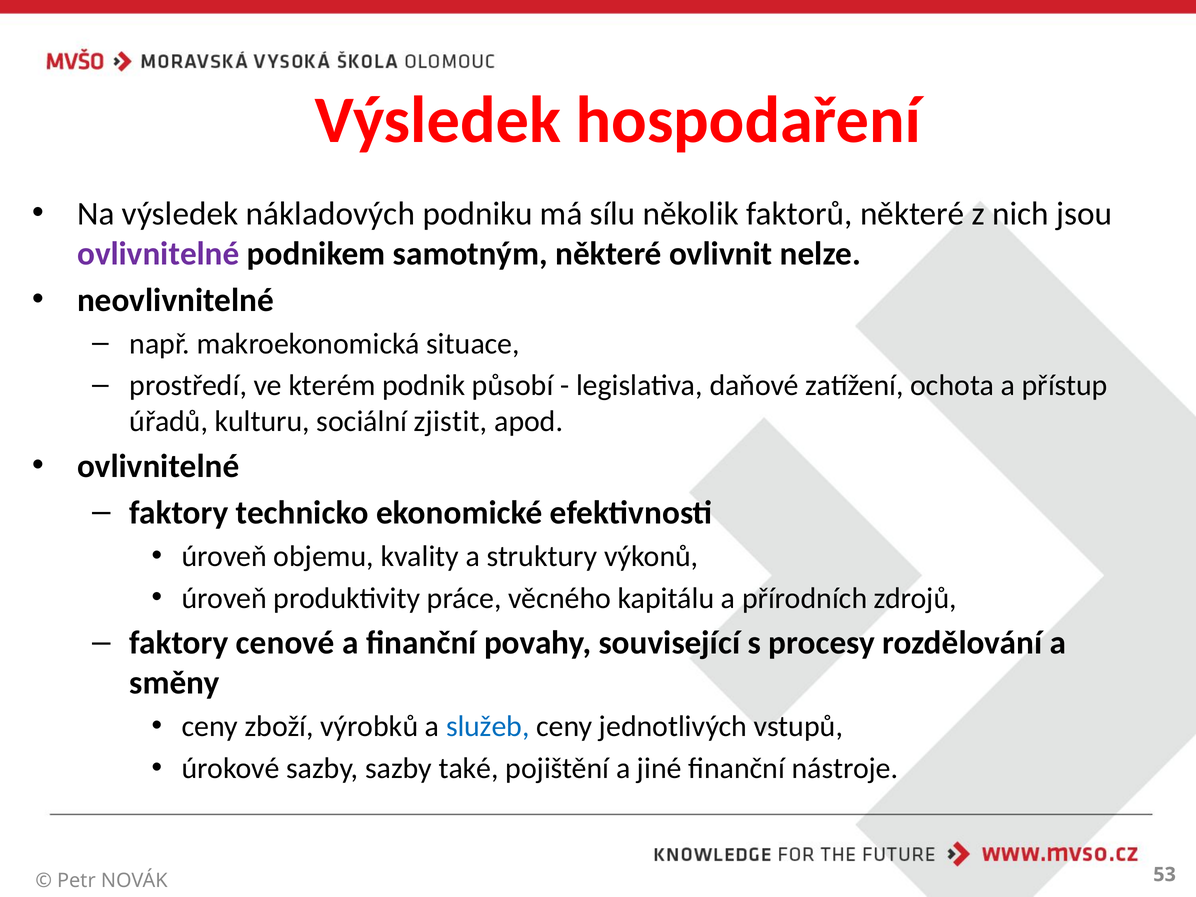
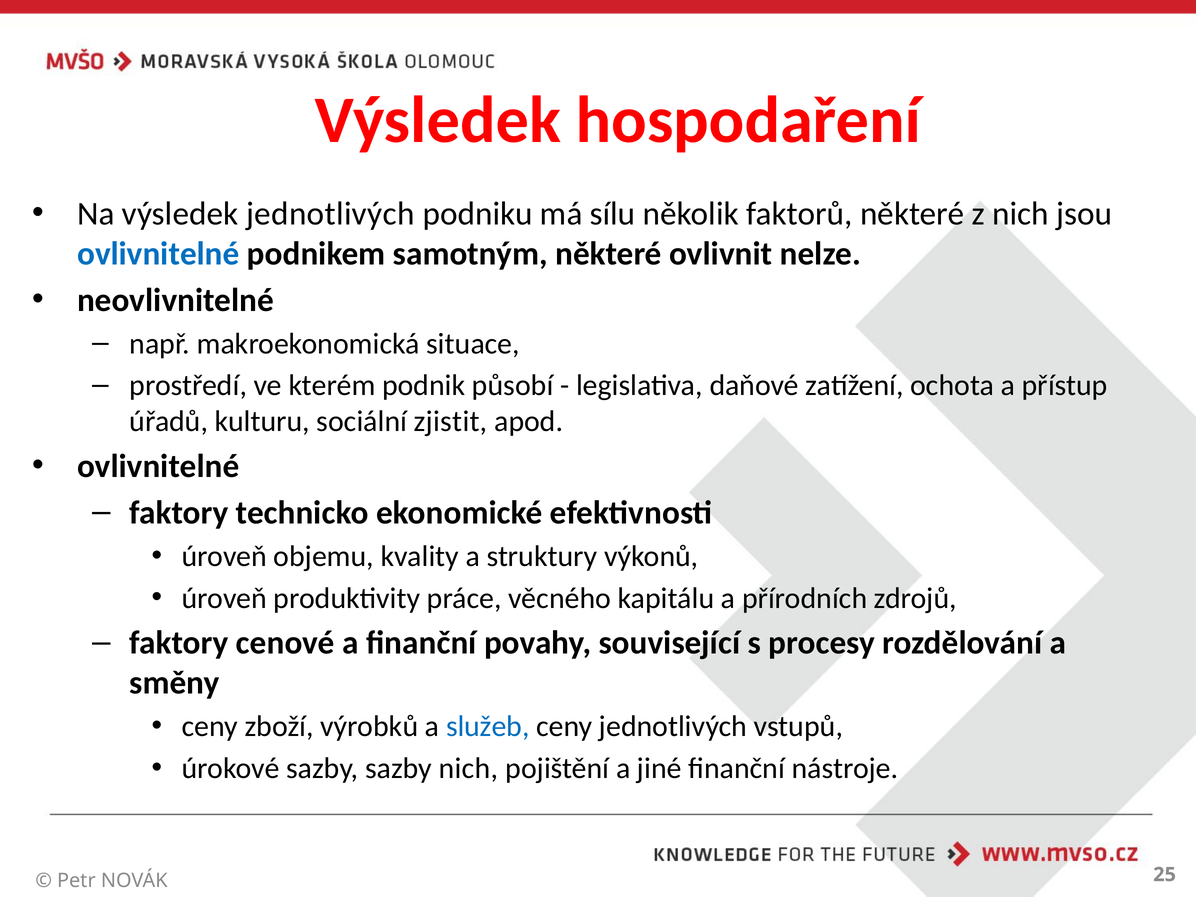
výsledek nákladových: nákladových -> jednotlivých (330, 214)
ovlivnitelné colour: purple -> blue (158, 254)
sazby také: také -> nich (469, 768)
53: 53 -> 25 (1165, 875)
